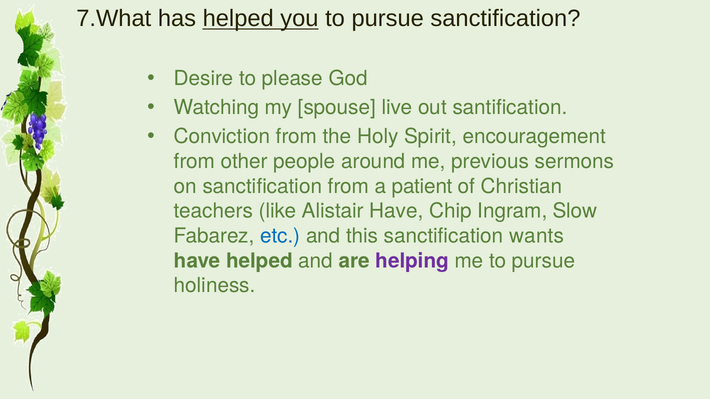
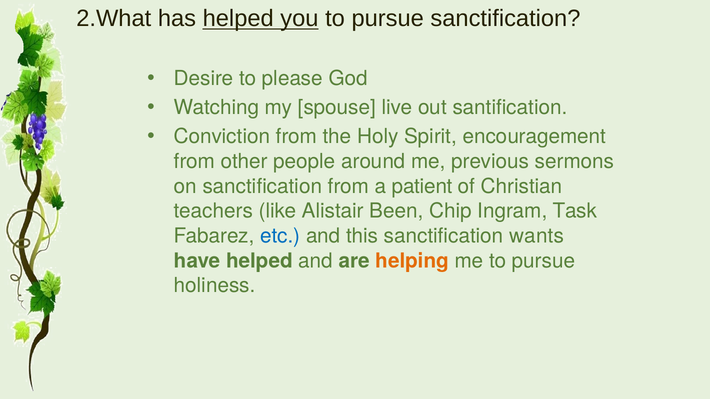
7.What: 7.What -> 2.What (114, 19)
Alistair Have: Have -> Been (396, 211)
Slow: Slow -> Task (575, 211)
helping colour: purple -> orange (412, 261)
